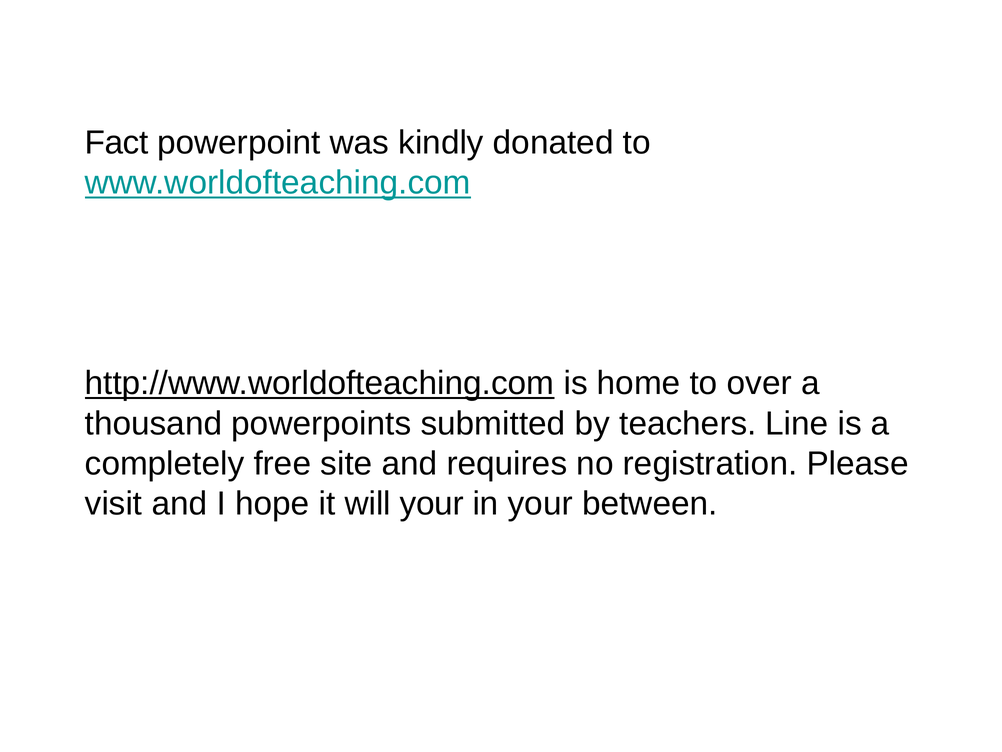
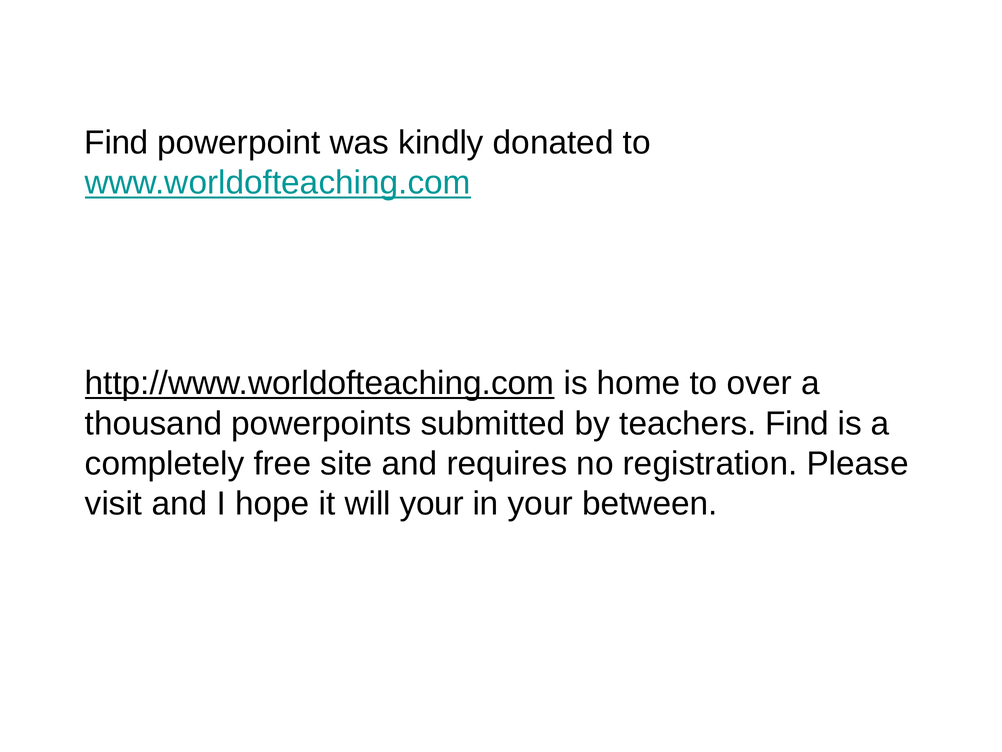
Fact: Fact -> Find (116, 143)
teachers Line: Line -> Find (797, 423)
